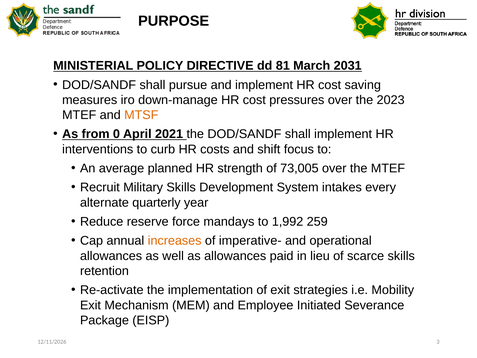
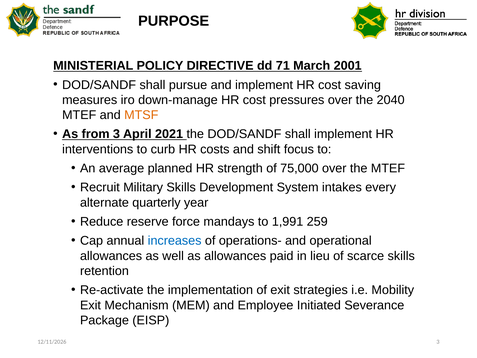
81: 81 -> 71 (283, 66)
2031: 2031 -> 2001 (348, 66)
2023: 2023 -> 2040 (391, 100)
from 0: 0 -> 3 (116, 134)
73,005: 73,005 -> 75,000 (299, 168)
1,992: 1,992 -> 1,991 (288, 222)
increases colour: orange -> blue (175, 241)
imperative-: imperative- -> operations- (250, 241)
